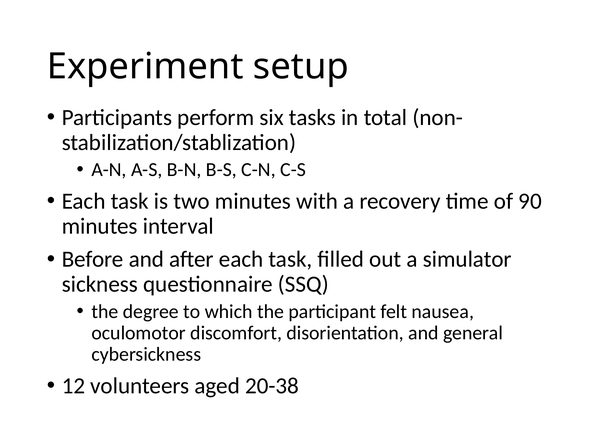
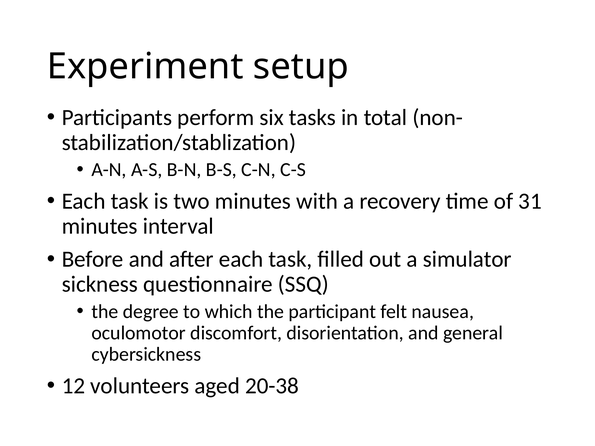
90: 90 -> 31 (530, 201)
